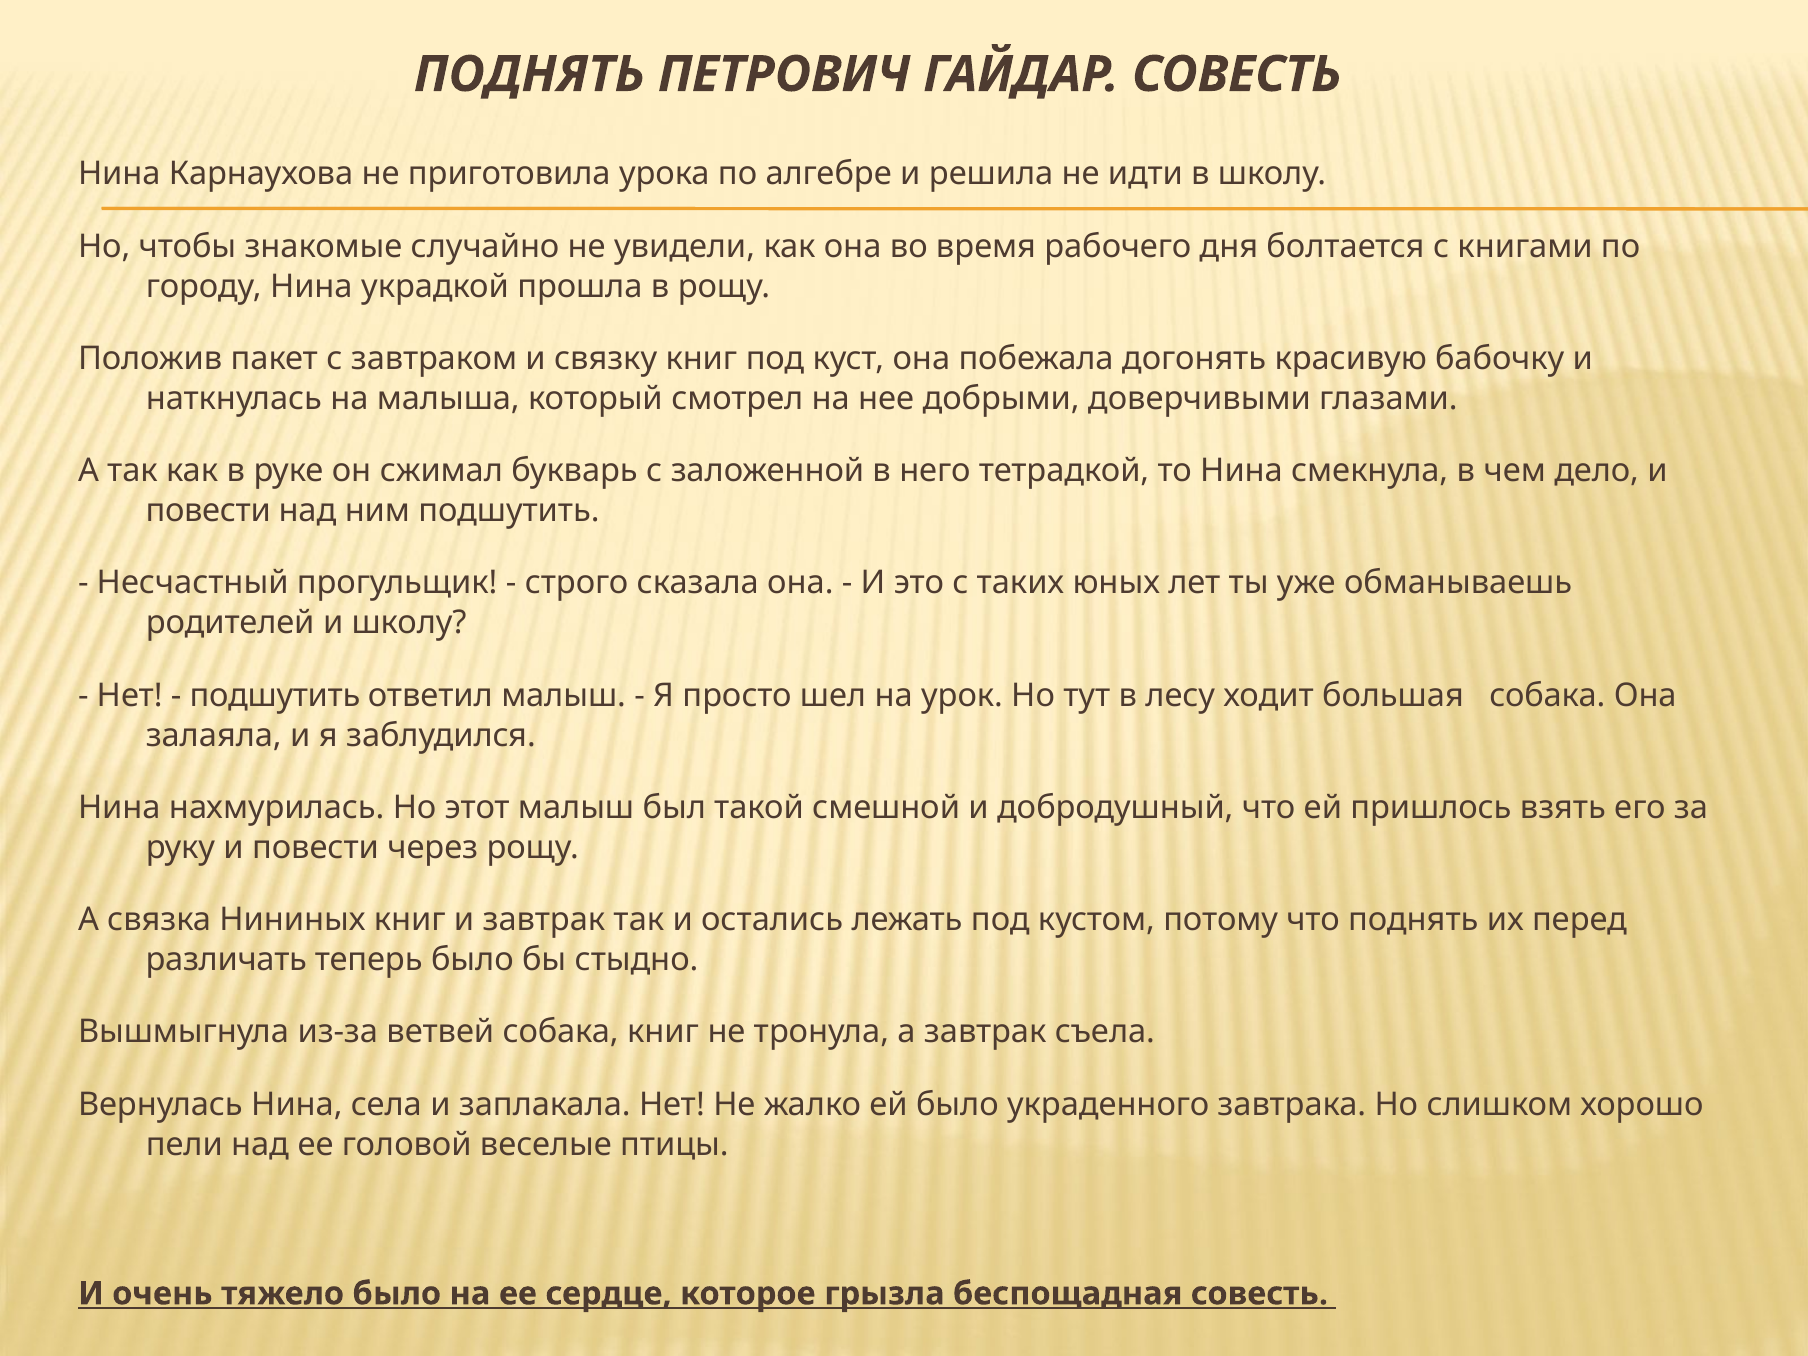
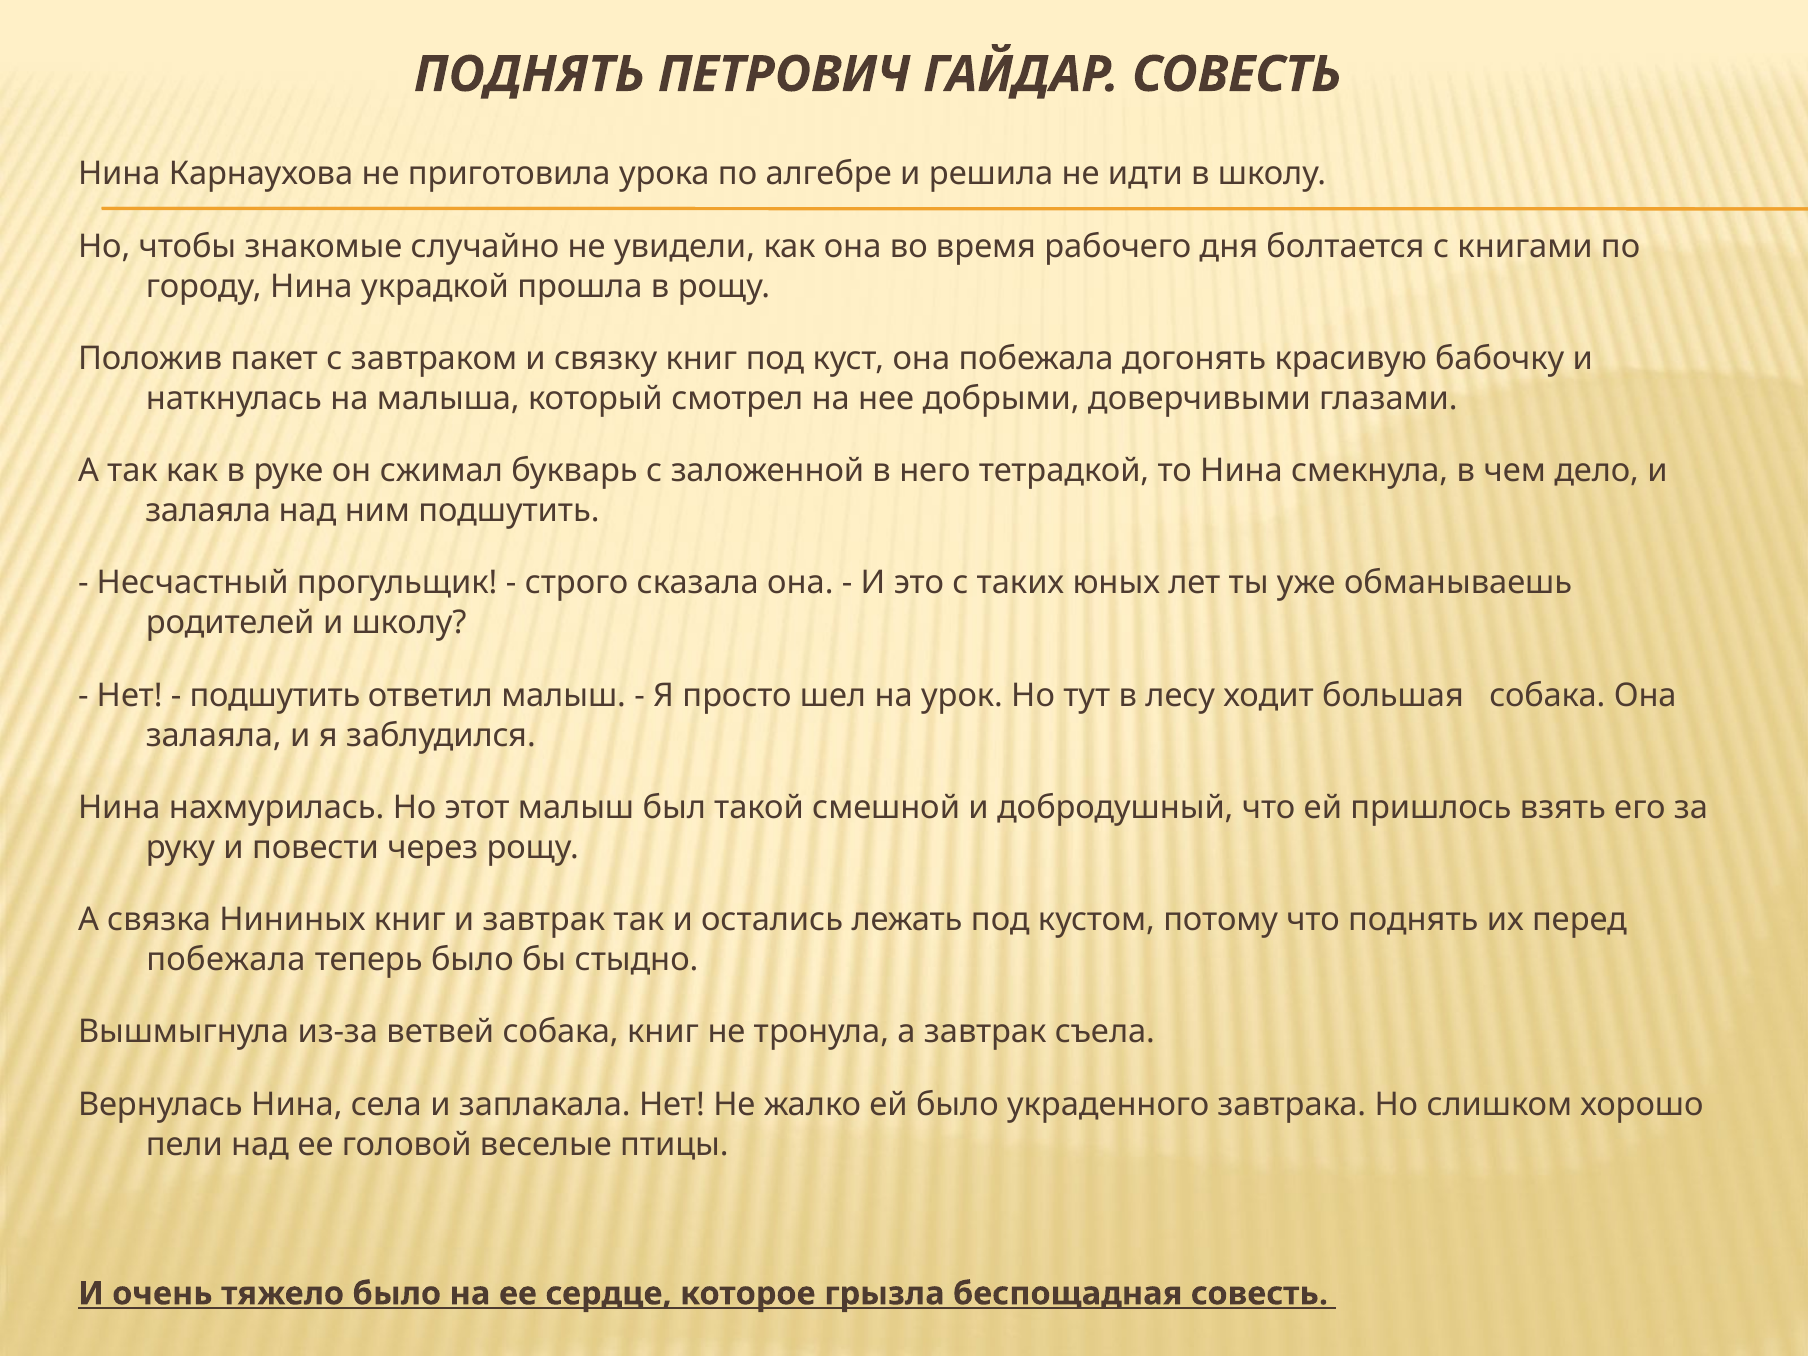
повести: повести -> залаяла (208, 511)
различать: различать -> побежала (226, 960)
